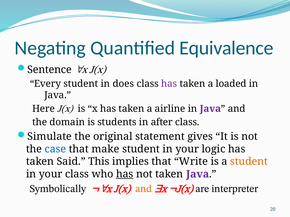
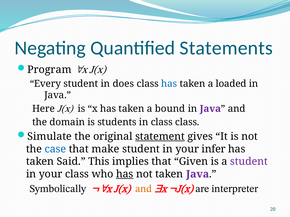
Equivalence: Equivalence -> Statements (226, 48)
Sentence: Sentence -> Program (49, 70)
has colour: purple -> blue (169, 84)
airline: airline -> bound (170, 109)
in after: after -> class (162, 122)
statement underline: none -> present (160, 137)
logic: logic -> infer (214, 149)
Write: Write -> Given (191, 162)
student colour: orange -> purple (249, 162)
